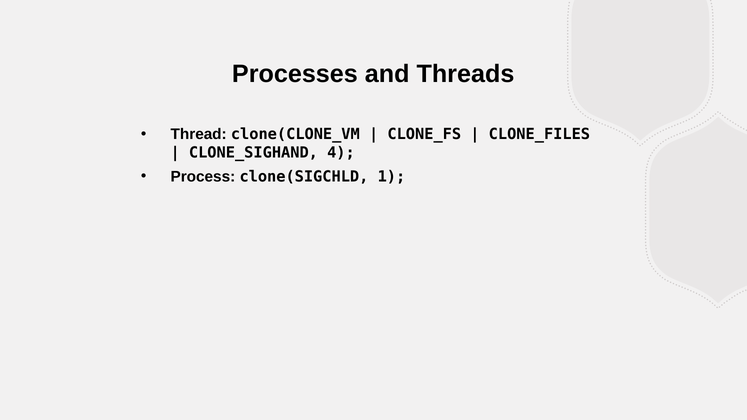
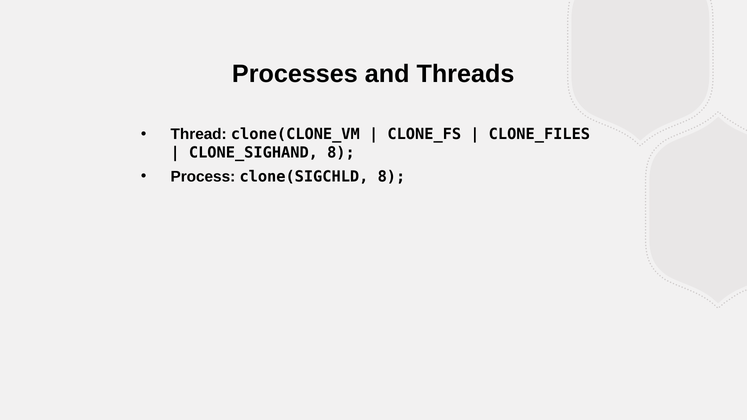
CLONE_SIGHAND 4: 4 -> 8 (341, 153)
clone(SIGCHLD 1: 1 -> 8 (391, 177)
